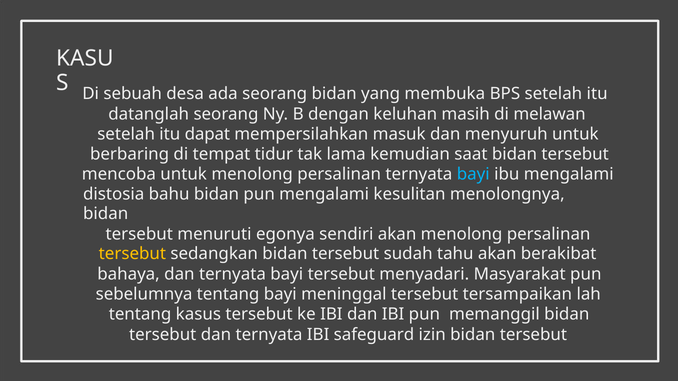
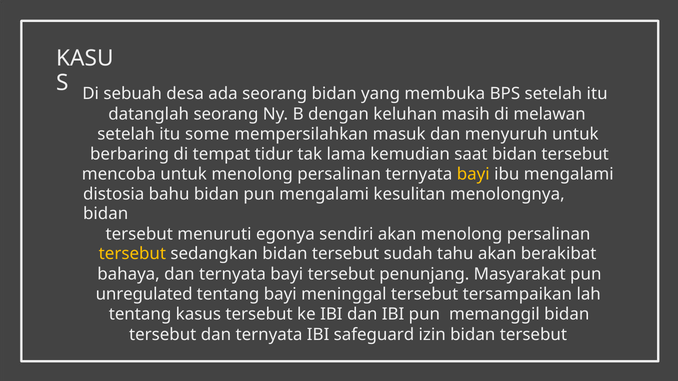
dapat: dapat -> some (207, 134)
bayi colour: light blue -> yellow (473, 174)
menyadari: menyadari -> penunjang (424, 274)
sebelumnya: sebelumnya -> unregulated (144, 294)
